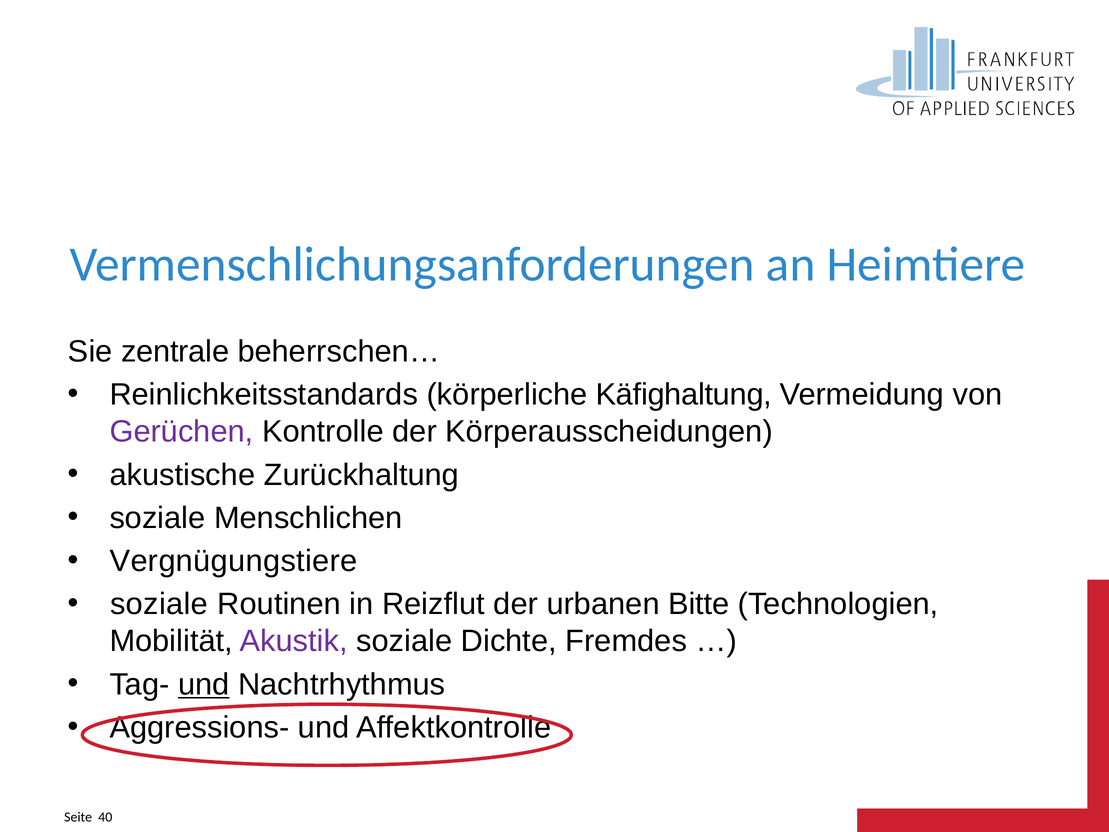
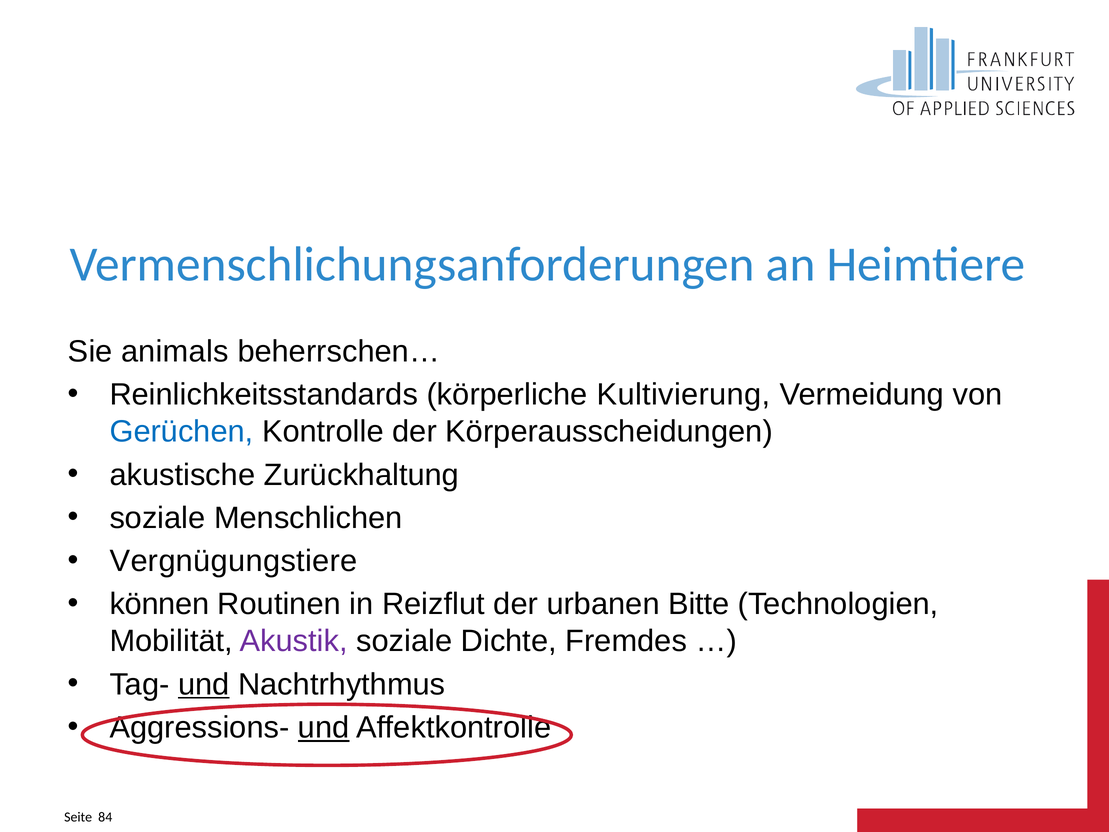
zentrale: zentrale -> animals (175, 351)
Käfighaltung: Käfighaltung -> Kultivierung (684, 395)
Gerüchen colour: purple -> blue (182, 432)
soziale: soziale -> können (159, 604)
und underline: none -> present (324, 727)
40: 40 -> 84 (105, 817)
